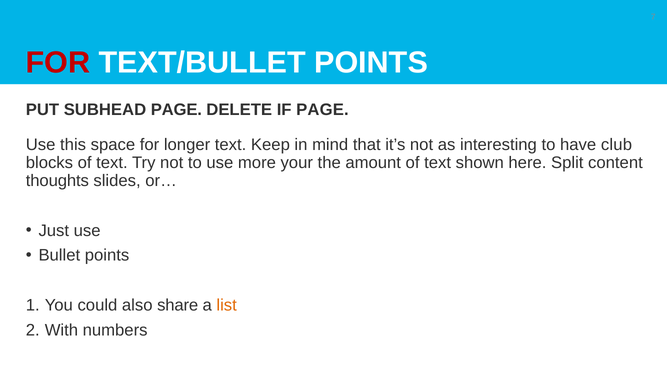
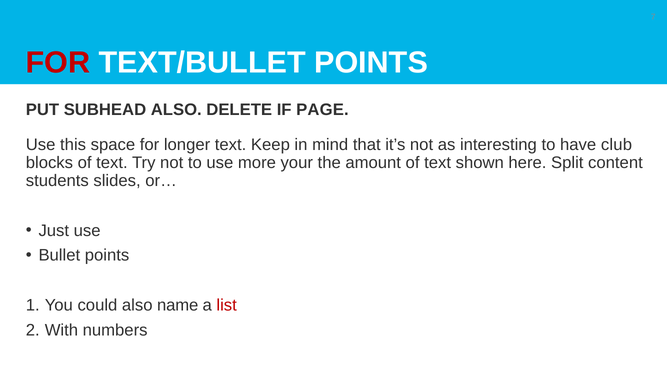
SUBHEAD PAGE: PAGE -> ALSO (176, 110)
thoughts: thoughts -> students (57, 181)
share: share -> name (178, 305)
list colour: orange -> red (227, 305)
